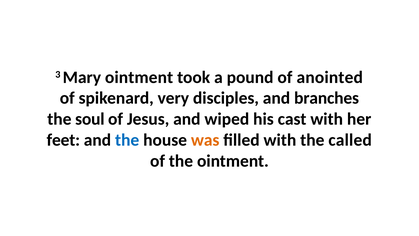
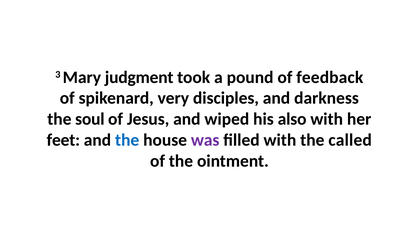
Mary ointment: ointment -> judgment (139, 77)
anointed: anointed -> feedback (330, 77)
branches: branches -> darkness (326, 98)
cast: cast -> also (292, 119)
was colour: orange -> purple (205, 140)
